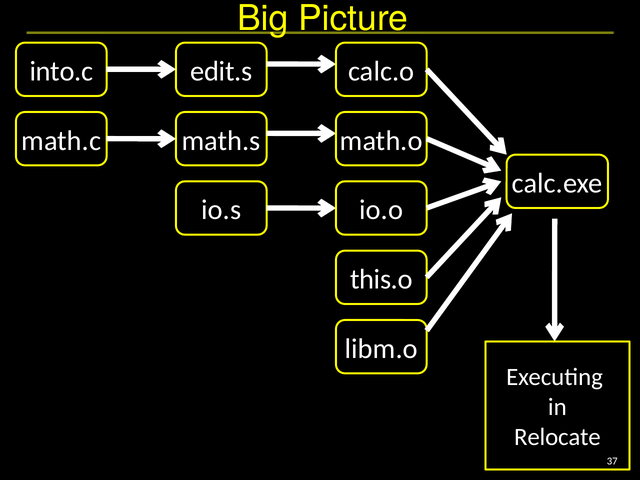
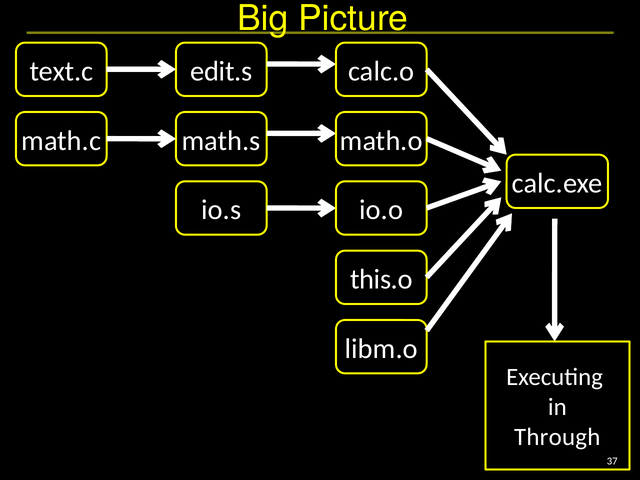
into.c: into.c -> text.c (61, 71)
Relocate: Relocate -> Through (557, 437)
